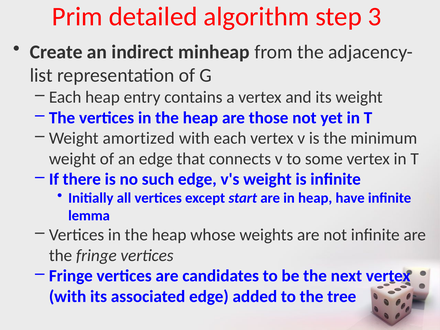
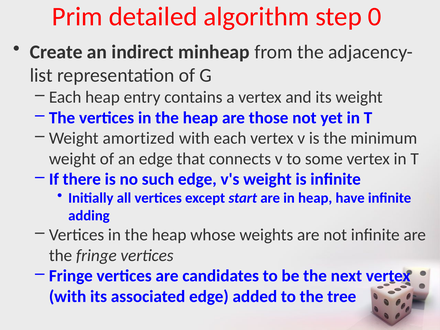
3: 3 -> 0 (375, 17)
lemma: lemma -> adding (89, 216)
